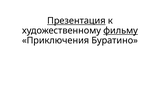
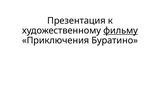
Презентация underline: present -> none (76, 21)
